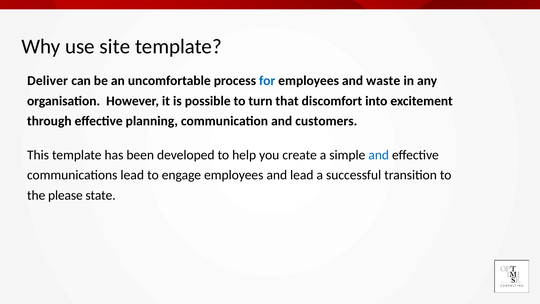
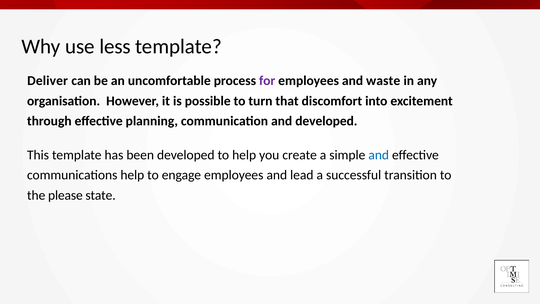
site: site -> less (115, 47)
for colour: blue -> purple (267, 81)
and customers: customers -> developed (326, 121)
communications lead: lead -> help (132, 175)
